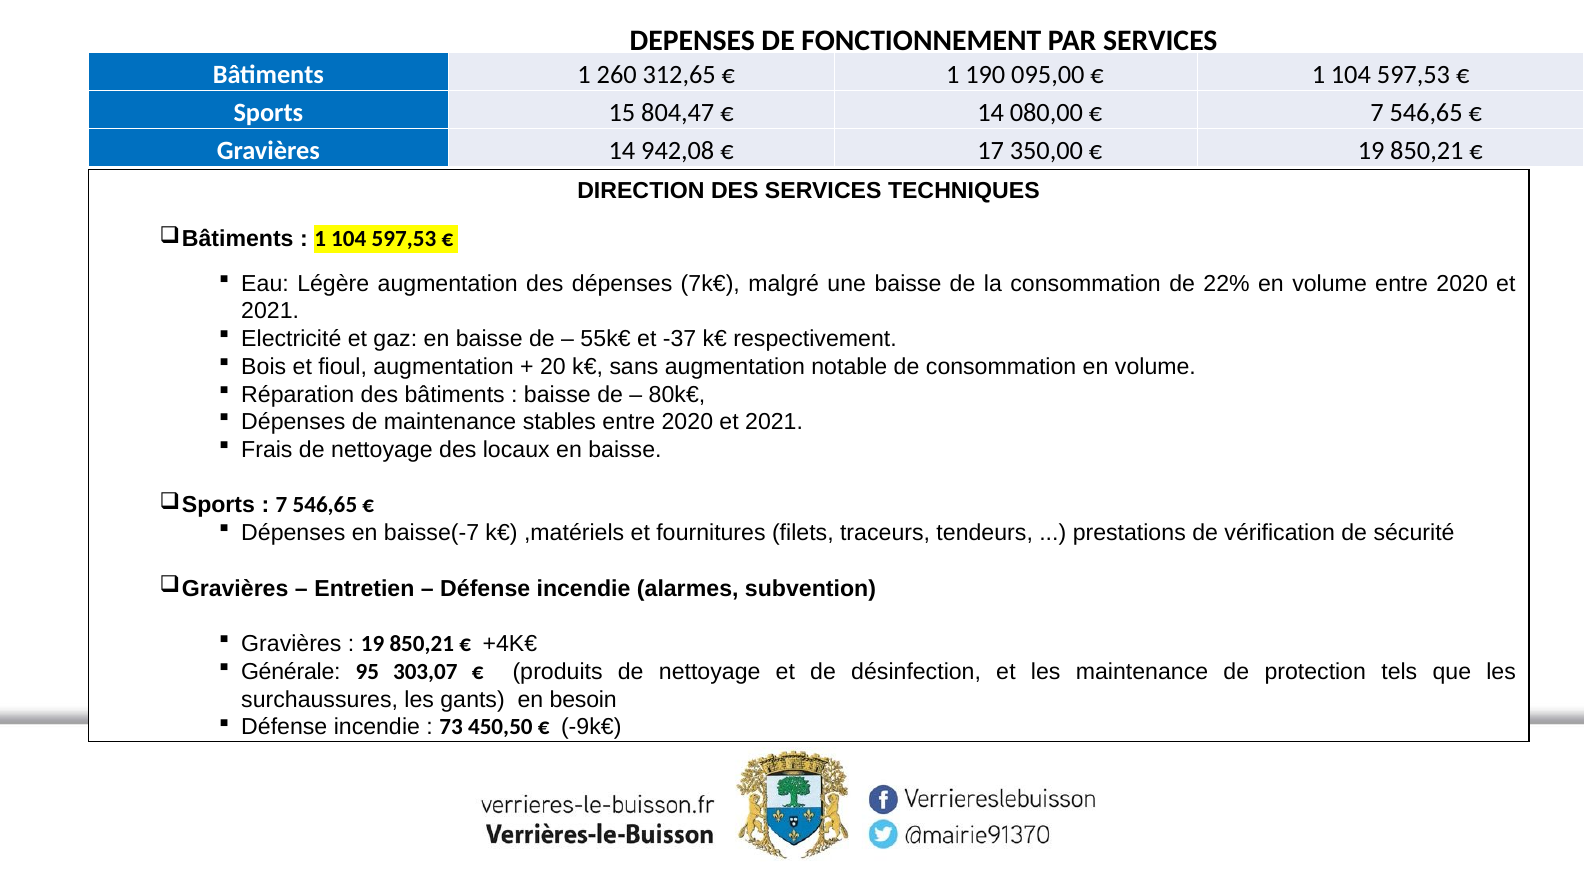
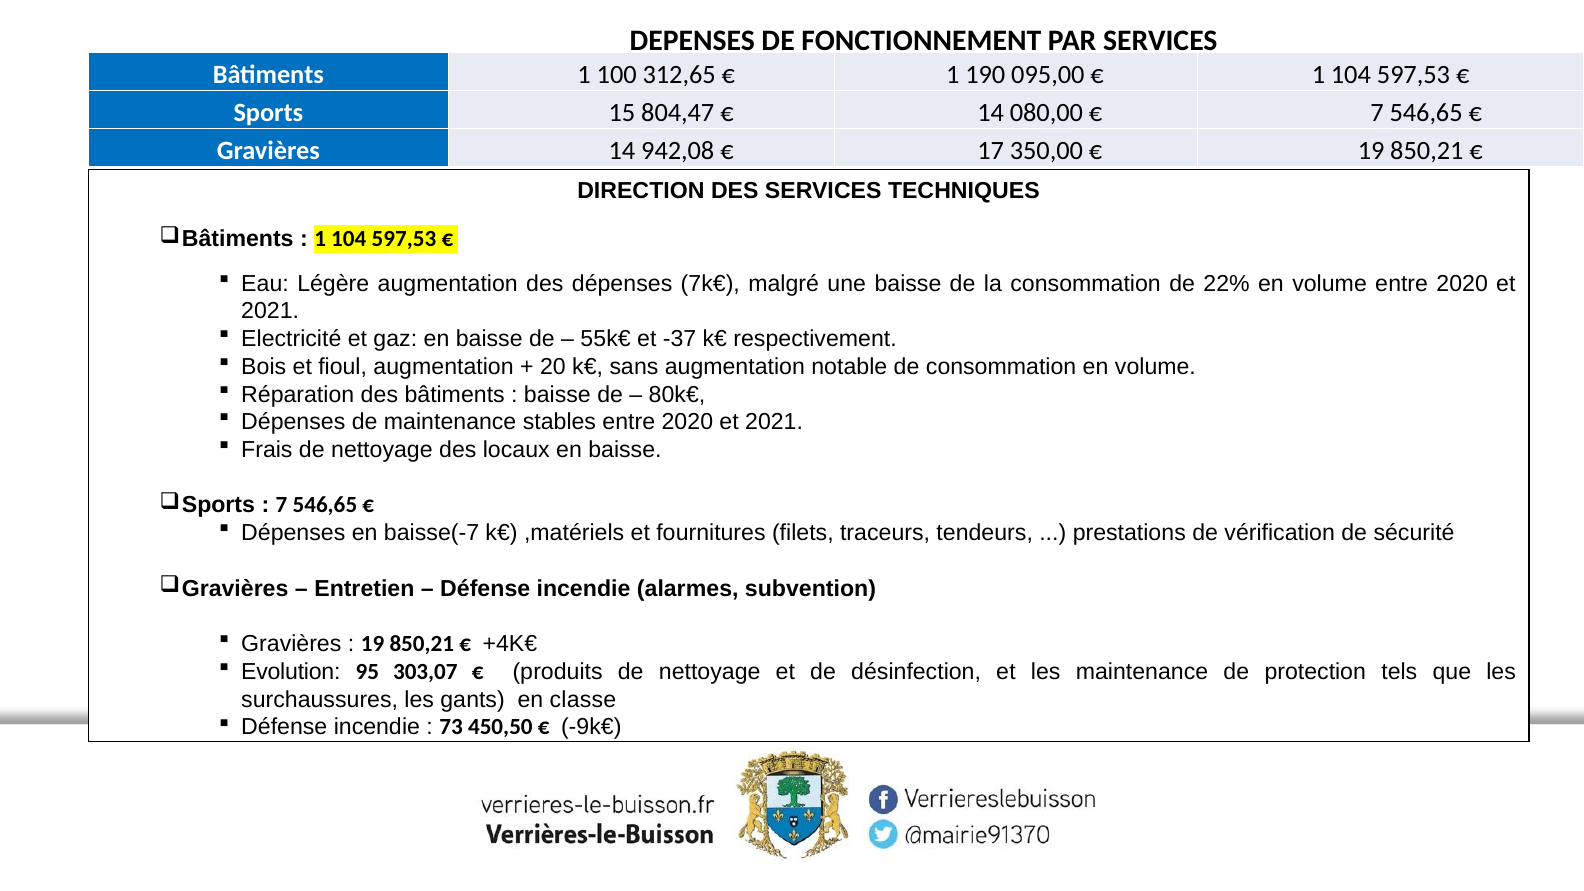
260: 260 -> 100 (617, 75)
Générale: Générale -> Evolution (291, 672)
besoin: besoin -> classe (583, 700)
